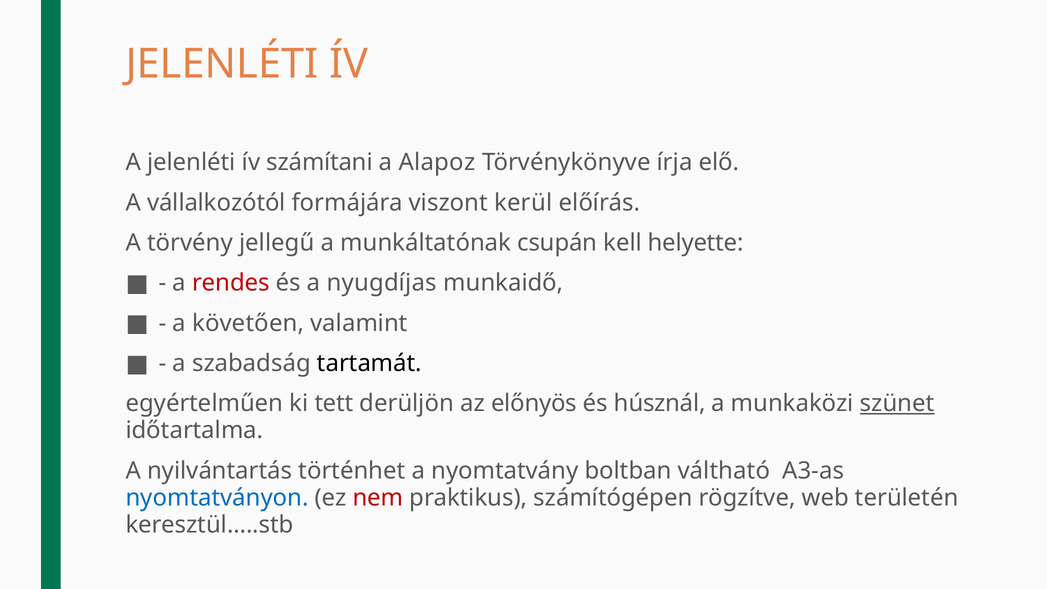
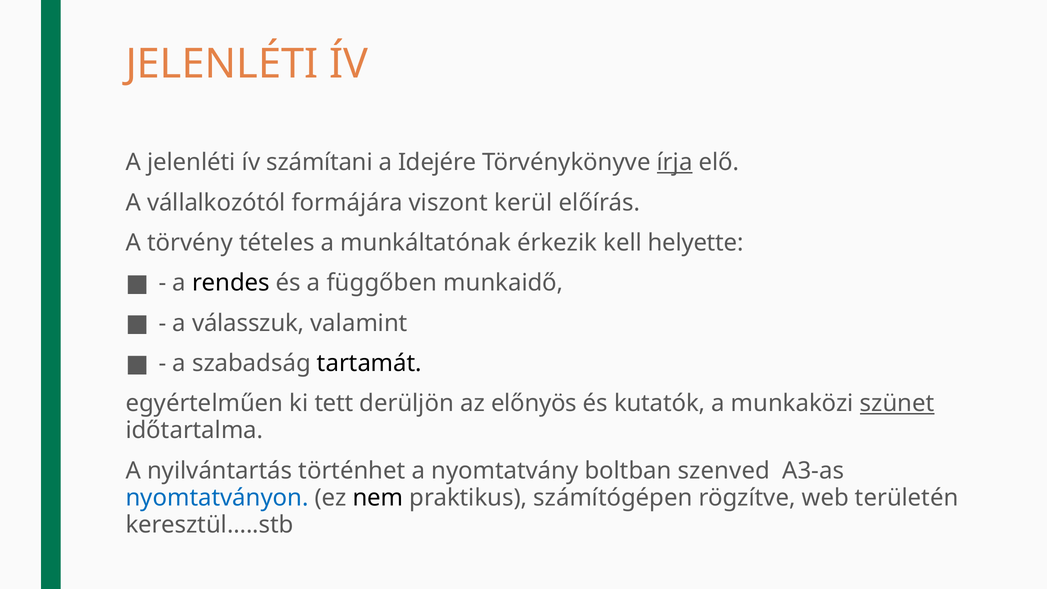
Alapoz: Alapoz -> Idejére (437, 162)
írja underline: none -> present (675, 162)
jellegű: jellegű -> tételes (277, 243)
csupán: csupán -> érkezik (557, 243)
rendes colour: red -> black (231, 283)
nyugdíjas: nyugdíjas -> függőben (382, 283)
követően: követően -> válasszuk (248, 323)
húsznál: húsznál -> kutatók (660, 403)
váltható: váltható -> szenved (724, 471)
nem colour: red -> black (378, 498)
